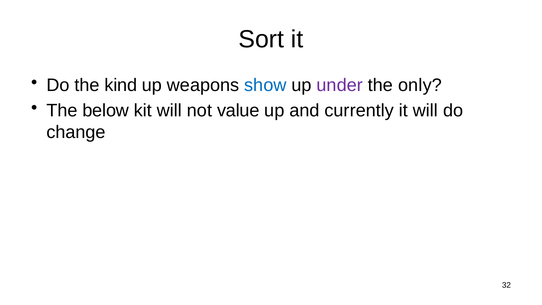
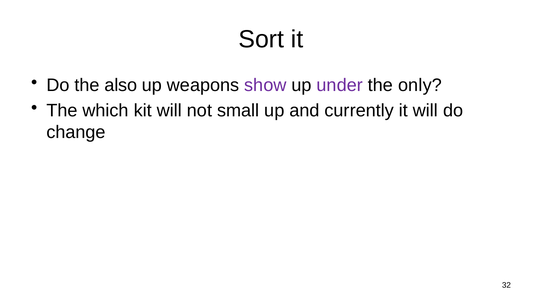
kind: kind -> also (121, 85)
show colour: blue -> purple (265, 85)
below: below -> which (106, 111)
value: value -> small (238, 111)
